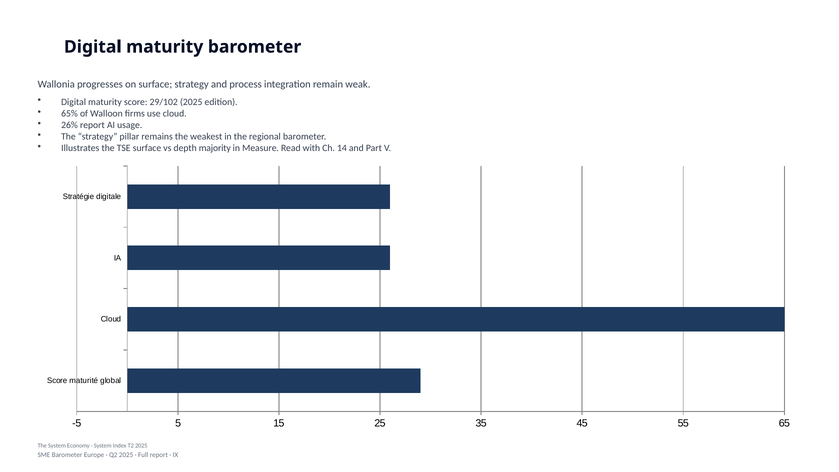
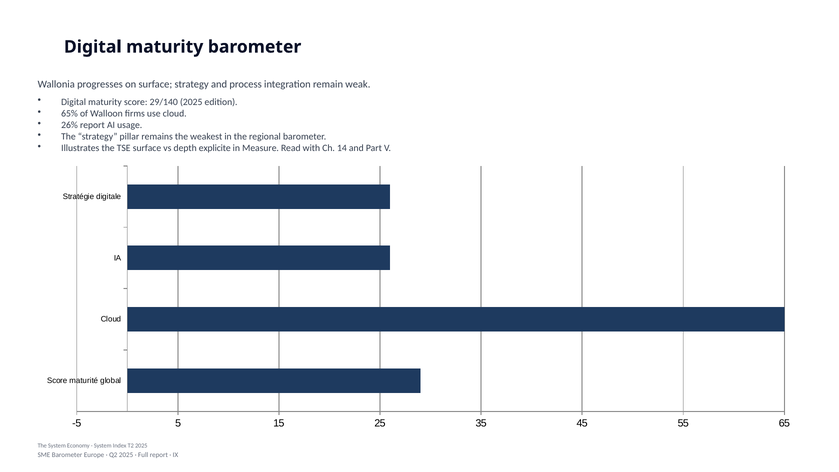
29/102: 29/102 -> 29/140 (164, 102)
majority: majority -> explicite (215, 148)
